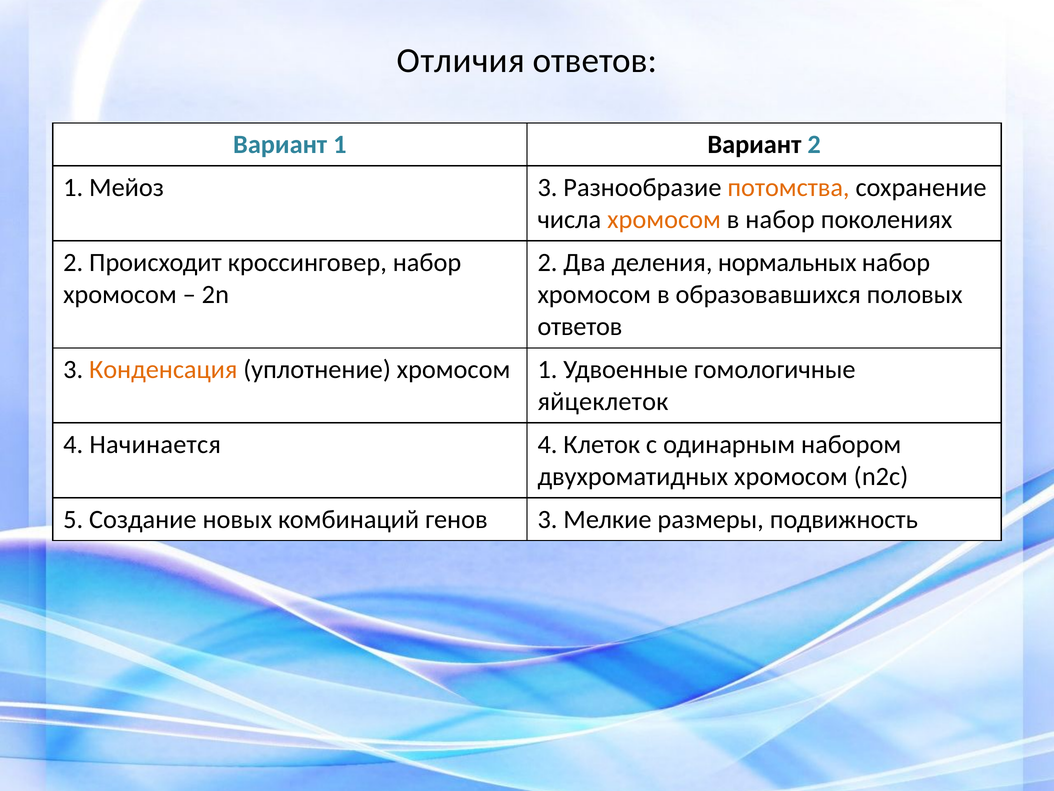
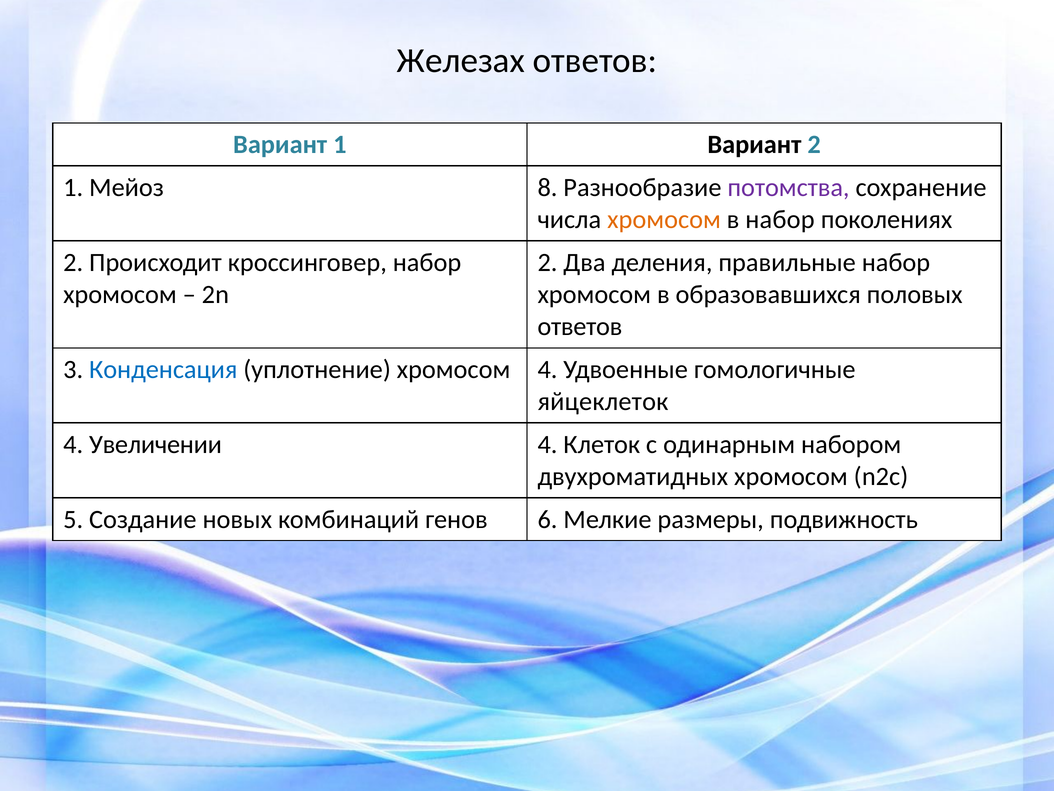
Отличия: Отличия -> Железах (461, 60)
Мейоз 3: 3 -> 8 (548, 187)
потомства colour: orange -> purple (788, 187)
нормальных: нормальных -> правильные (787, 262)
Конденсация colour: orange -> blue (163, 369)
хромосом 1: 1 -> 4 (548, 369)
Начинается: Начинается -> Увеличении (155, 444)
генов 3: 3 -> 6 (548, 519)
